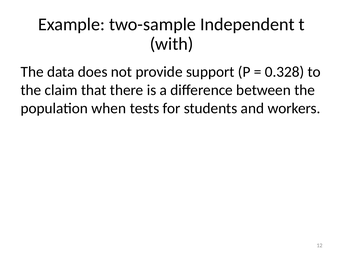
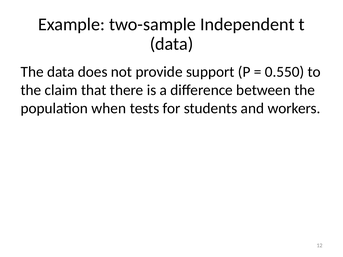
with: with -> data (172, 44)
0.328: 0.328 -> 0.550 (285, 72)
